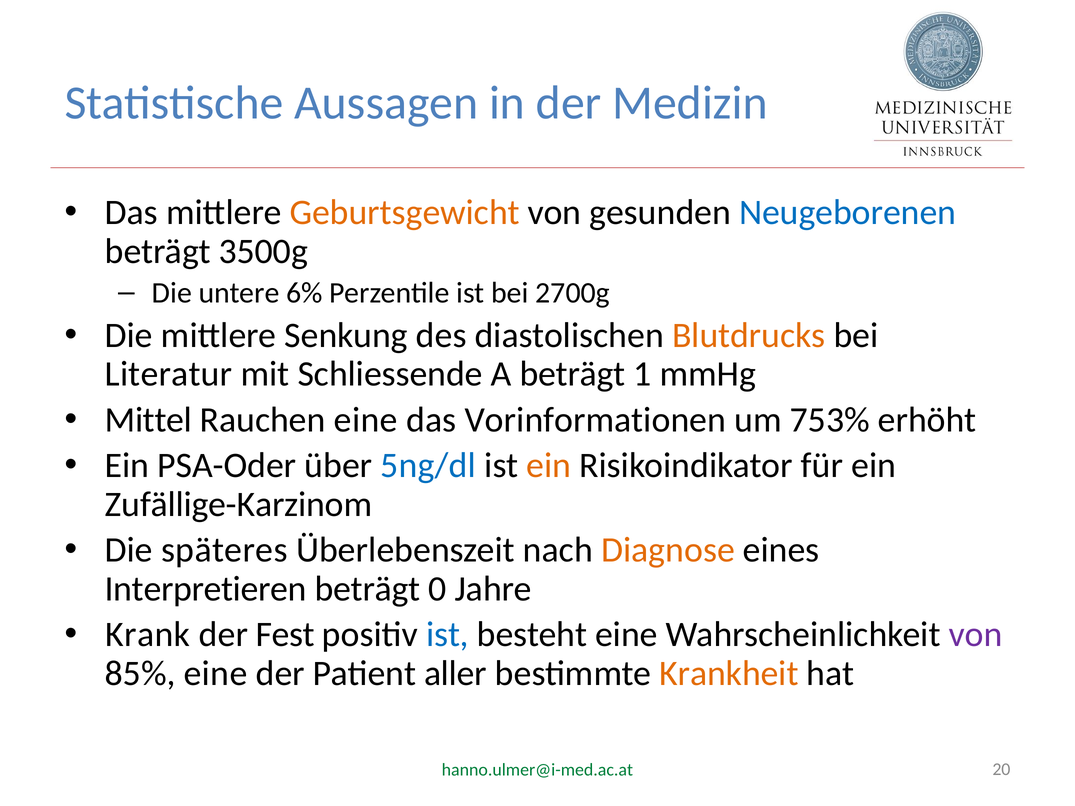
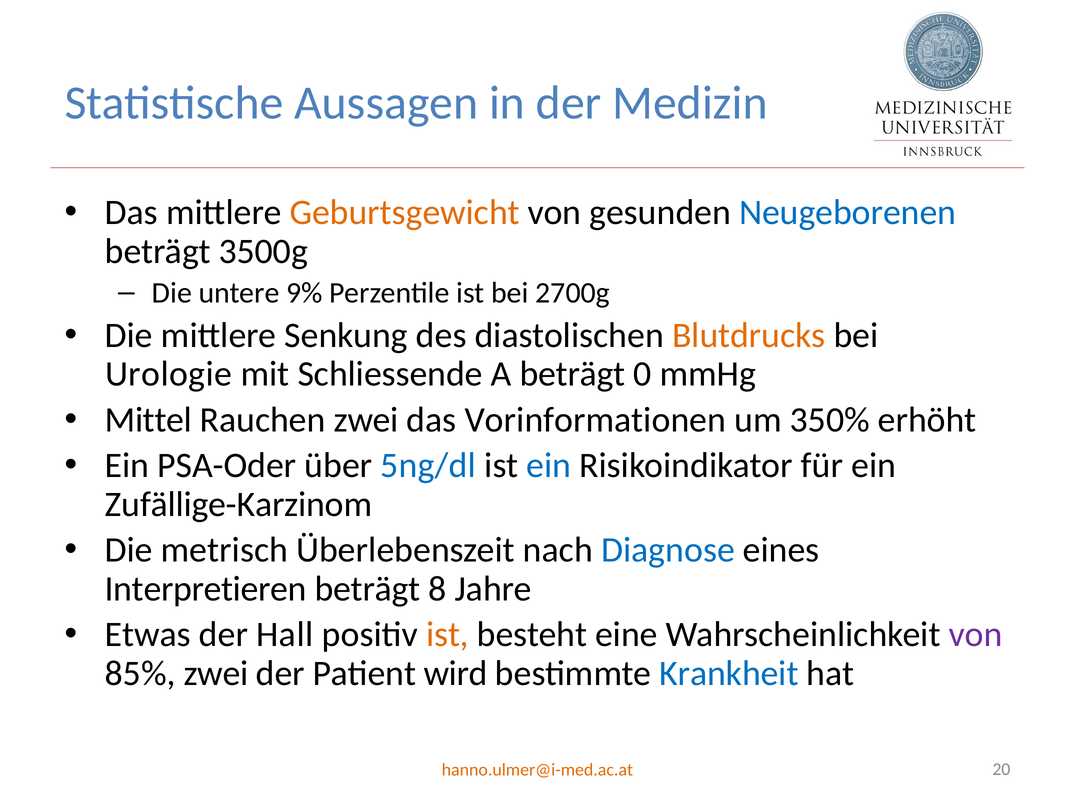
6%: 6% -> 9% (304, 293)
Literatur: Literatur -> Urologie (169, 374)
1: 1 -> 0 (642, 374)
Rauchen eine: eine -> zwei (366, 420)
753%: 753% -> 350% (830, 420)
ein colour: orange -> blue (549, 466)
späteres: späteres -> metrisch (224, 550)
Diagnose colour: orange -> blue (668, 550)
0: 0 -> 8 (437, 589)
Krank: Krank -> Etwas (148, 635)
Fest: Fest -> Hall (285, 635)
ist colour: blue -> orange (447, 635)
85% eine: eine -> zwei (216, 673)
aller: aller -> wird (456, 673)
Krankheit colour: orange -> blue (729, 673)
hanno.ulmer@i-med.ac.at colour: green -> orange (537, 770)
